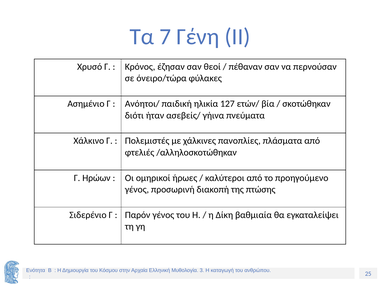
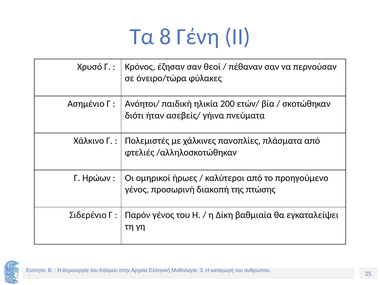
7: 7 -> 8 (165, 37)
127: 127 -> 200 (227, 104)
